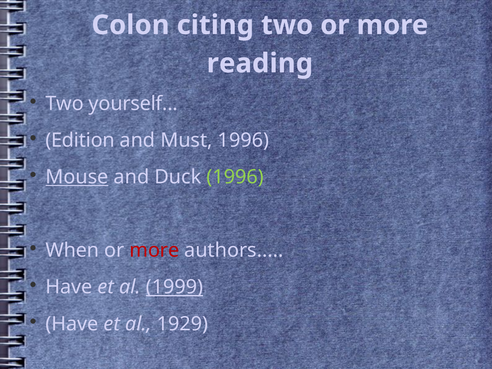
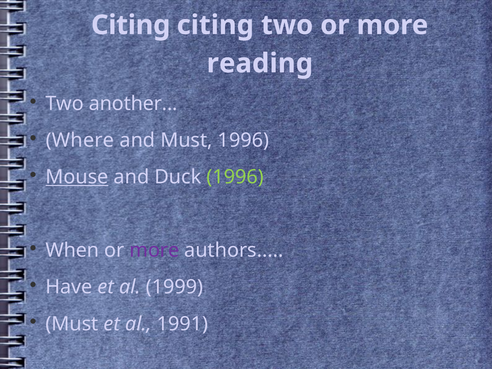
Colon: Colon -> Citing (131, 25)
yourself: yourself -> another (133, 104)
Edition: Edition -> Where (80, 140)
more colour: red -> purple (154, 250)
1999 underline: present -> none (175, 287)
Have: Have -> Must (72, 324)
1929: 1929 -> 1991 (183, 324)
